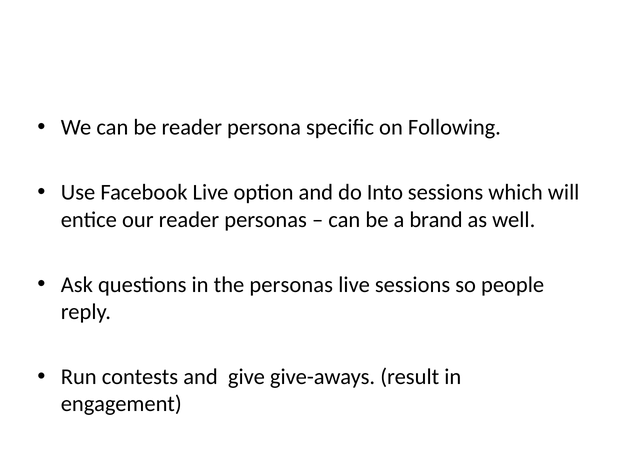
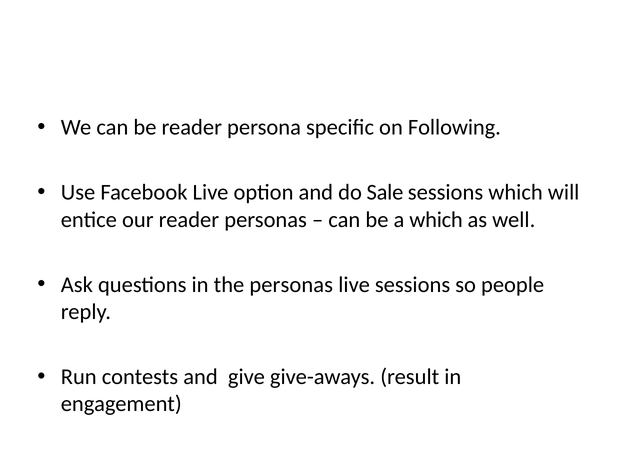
Into: Into -> Sale (385, 193)
a brand: brand -> which (436, 220)
